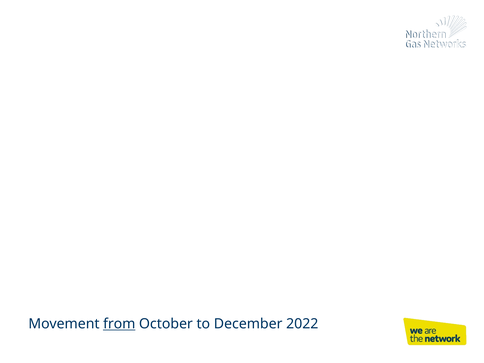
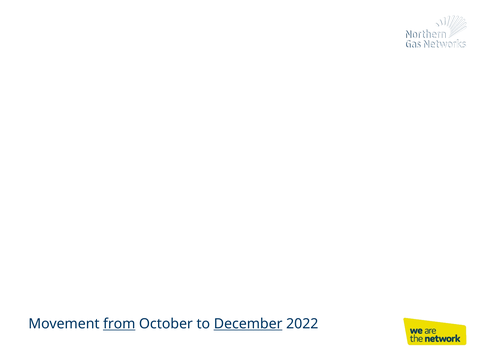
December underline: none -> present (248, 324)
